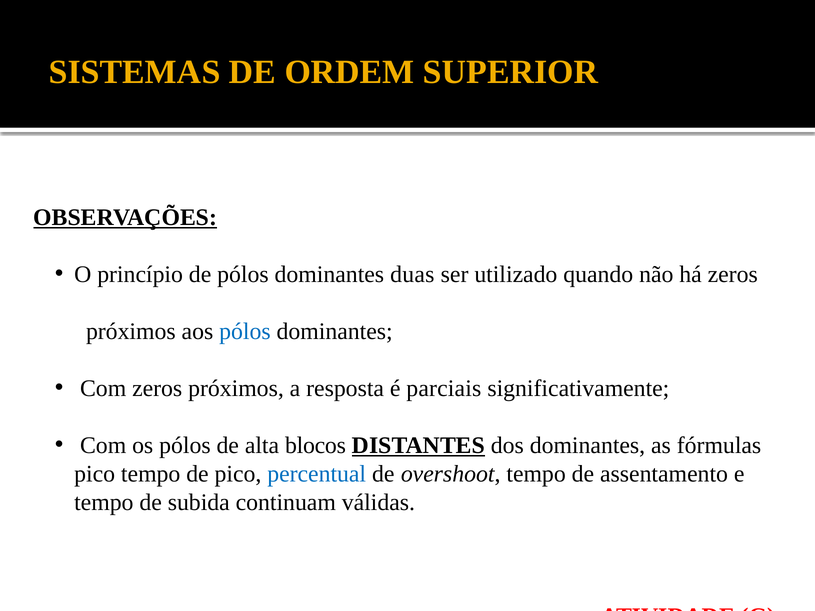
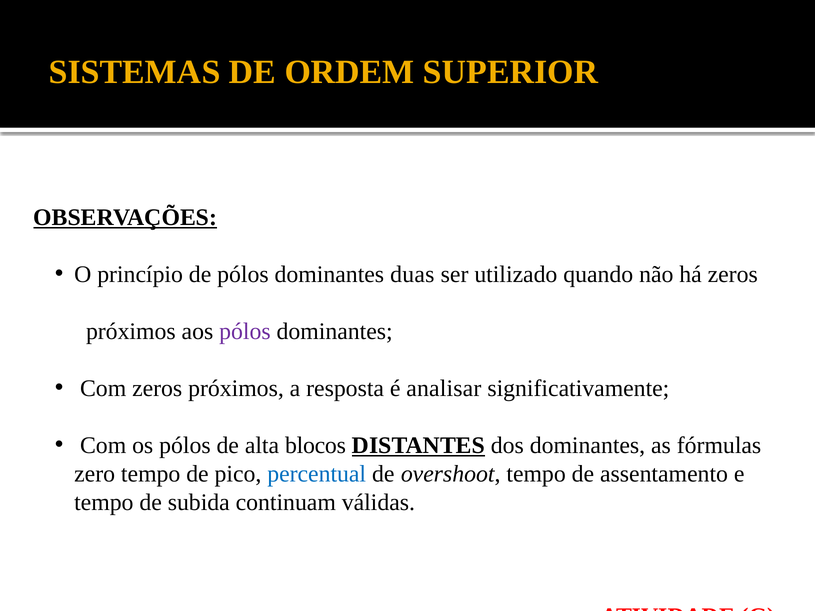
pólos colour: blue -> purple (245, 331)
parciais: parciais -> analisar (444, 388)
pico: pico -> zero (95, 474)
